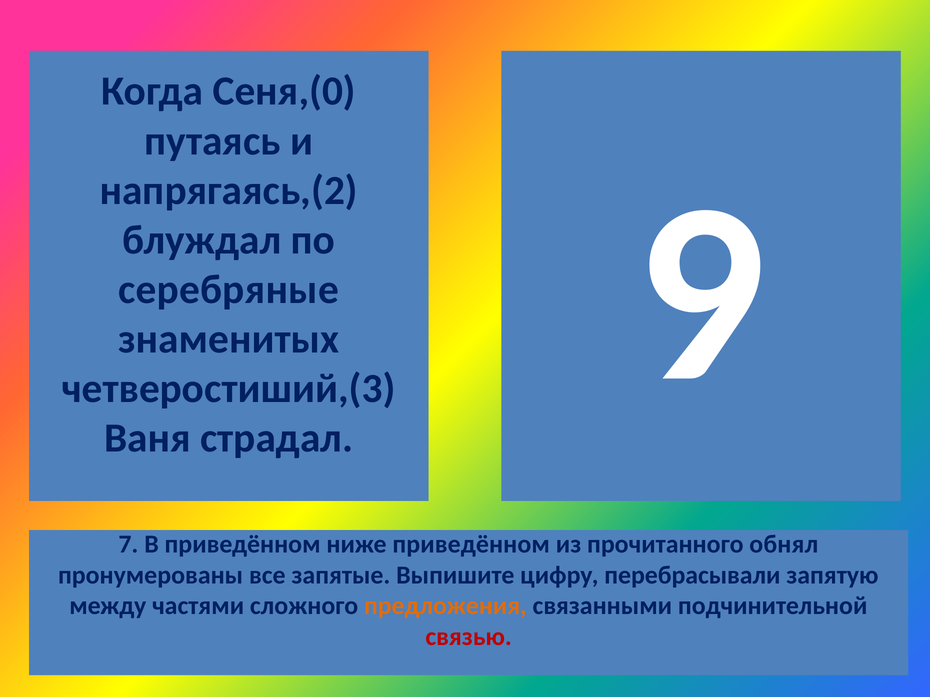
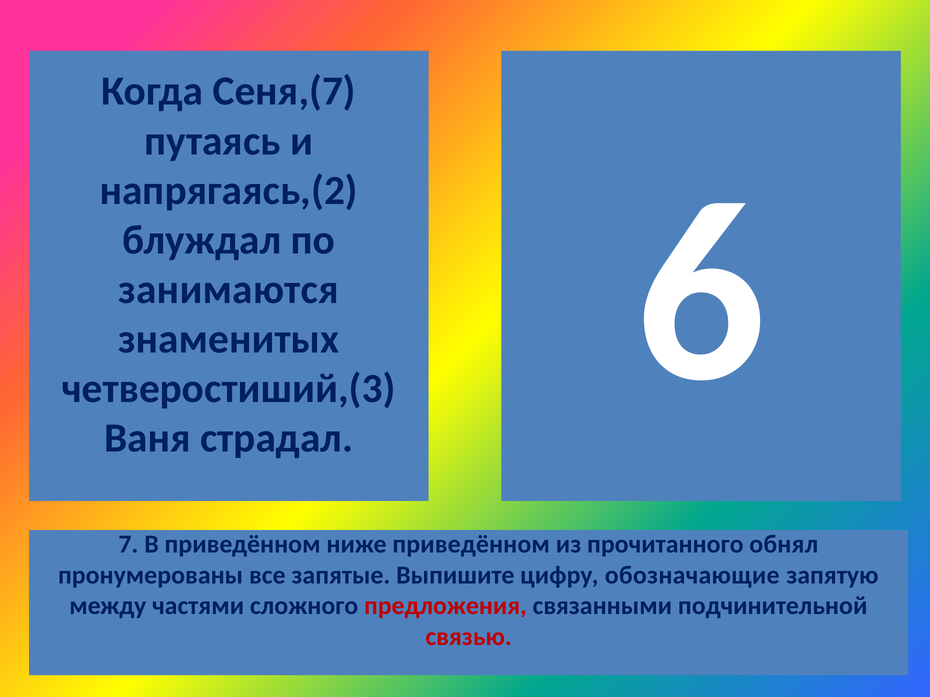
Сеня,(0: Сеня,(0 -> Сеня,(7 (284, 91)
серебряные: серебряные -> занимаются (229, 290)
9: 9 -> 6 (701, 294)
перебрасывали: перебрасывали -> обозначающие (692, 575)
предложения colour: orange -> red (445, 606)
